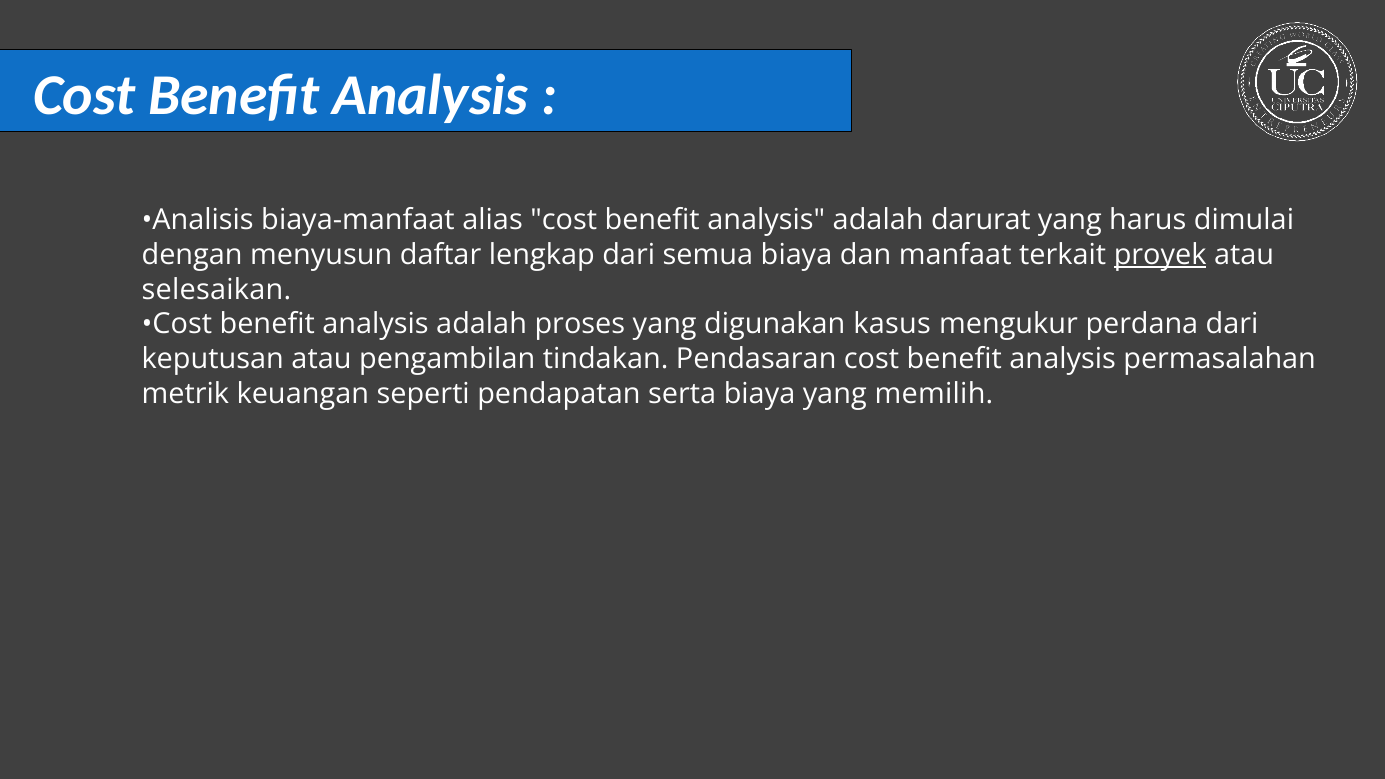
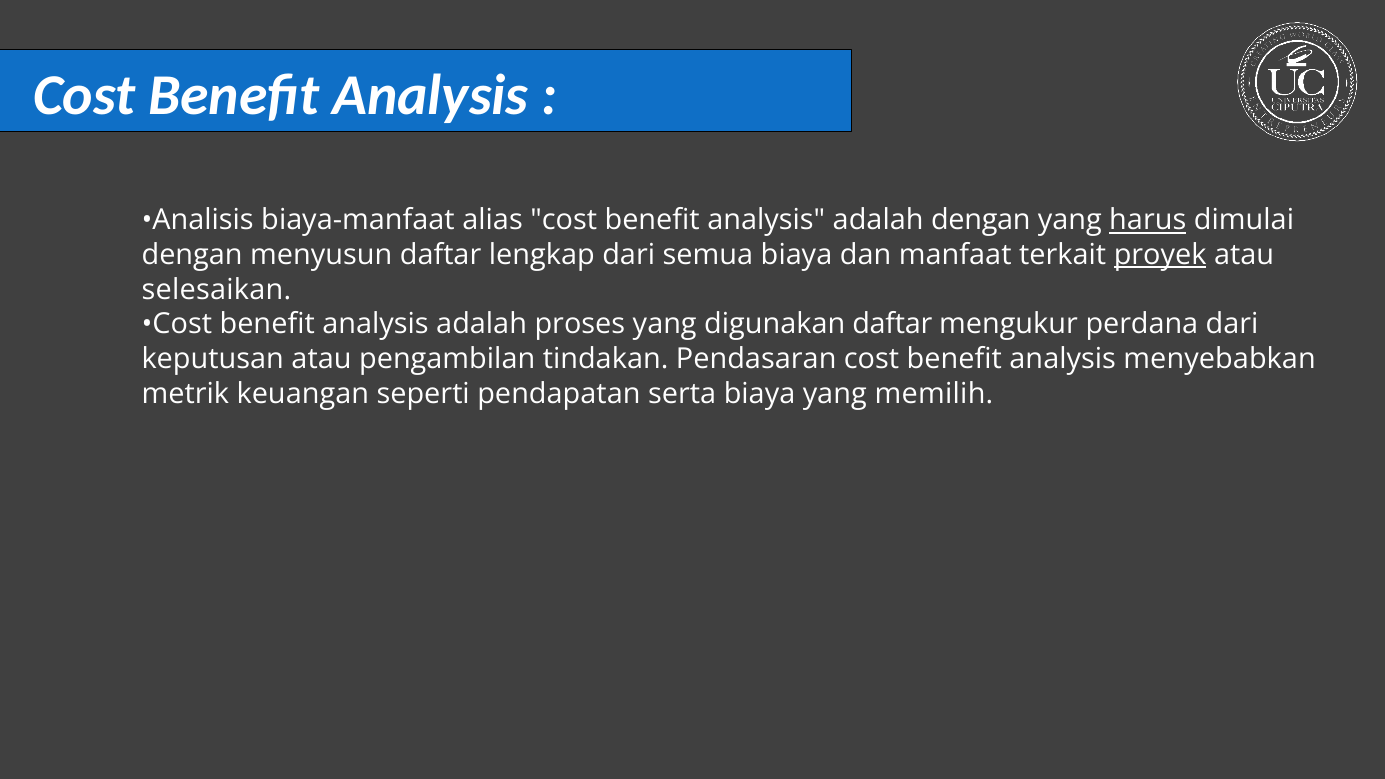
adalah darurat: darurat -> dengan (981, 220)
harus underline: none -> present (1148, 220)
digunakan kasus: kasus -> daftar (892, 324)
permasalahan: permasalahan -> menyebabkan (1220, 359)
